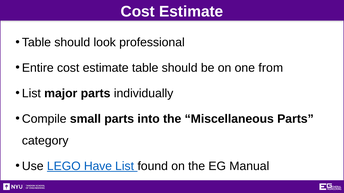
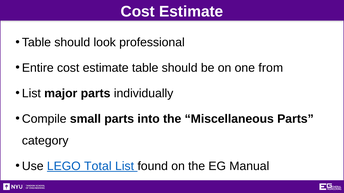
Have: Have -> Total (98, 166)
